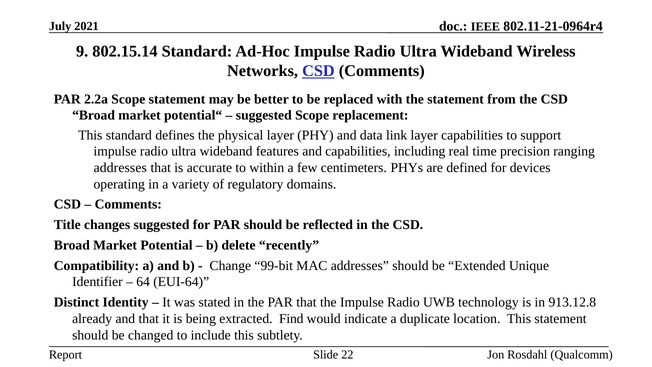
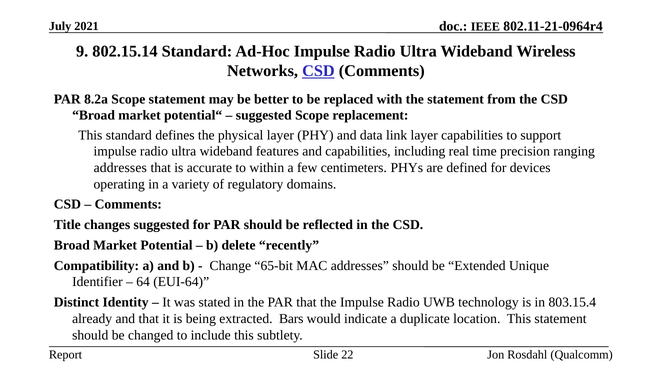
2.2a: 2.2a -> 8.2a (96, 99)
99-bit: 99-bit -> 65-bit (274, 266)
913.12.8: 913.12.8 -> 803.15.4 (572, 302)
Find: Find -> Bars (291, 319)
